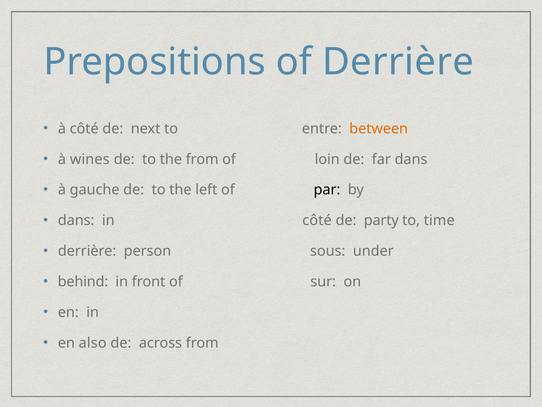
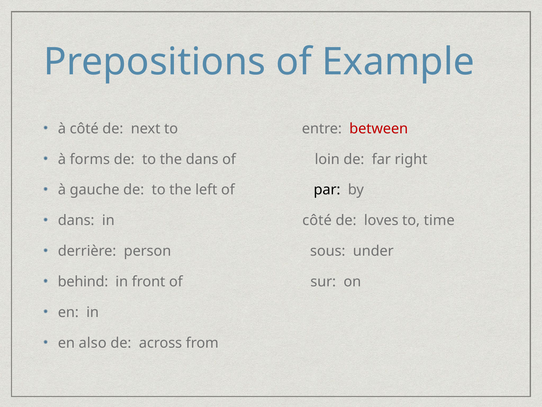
of Derrière: Derrière -> Example (398, 62)
between colour: orange -> red (379, 128)
wines: wines -> forms (90, 159)
the from: from -> dans (202, 159)
far dans: dans -> right (411, 159)
party: party -> loves (381, 220)
